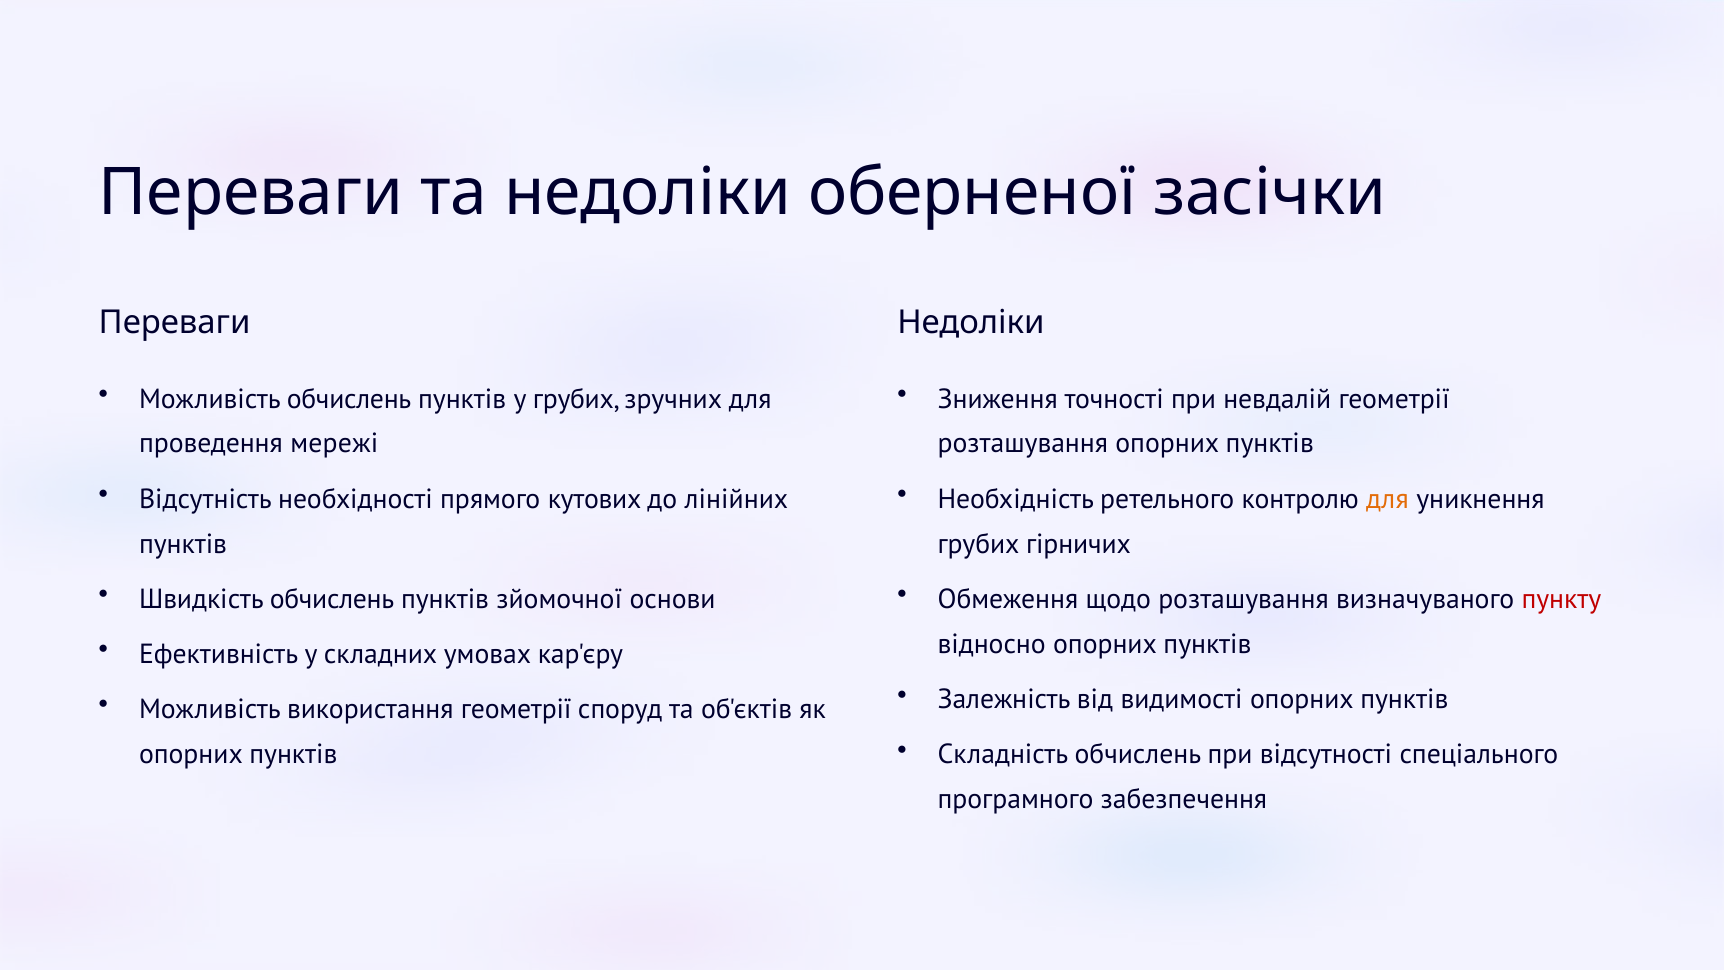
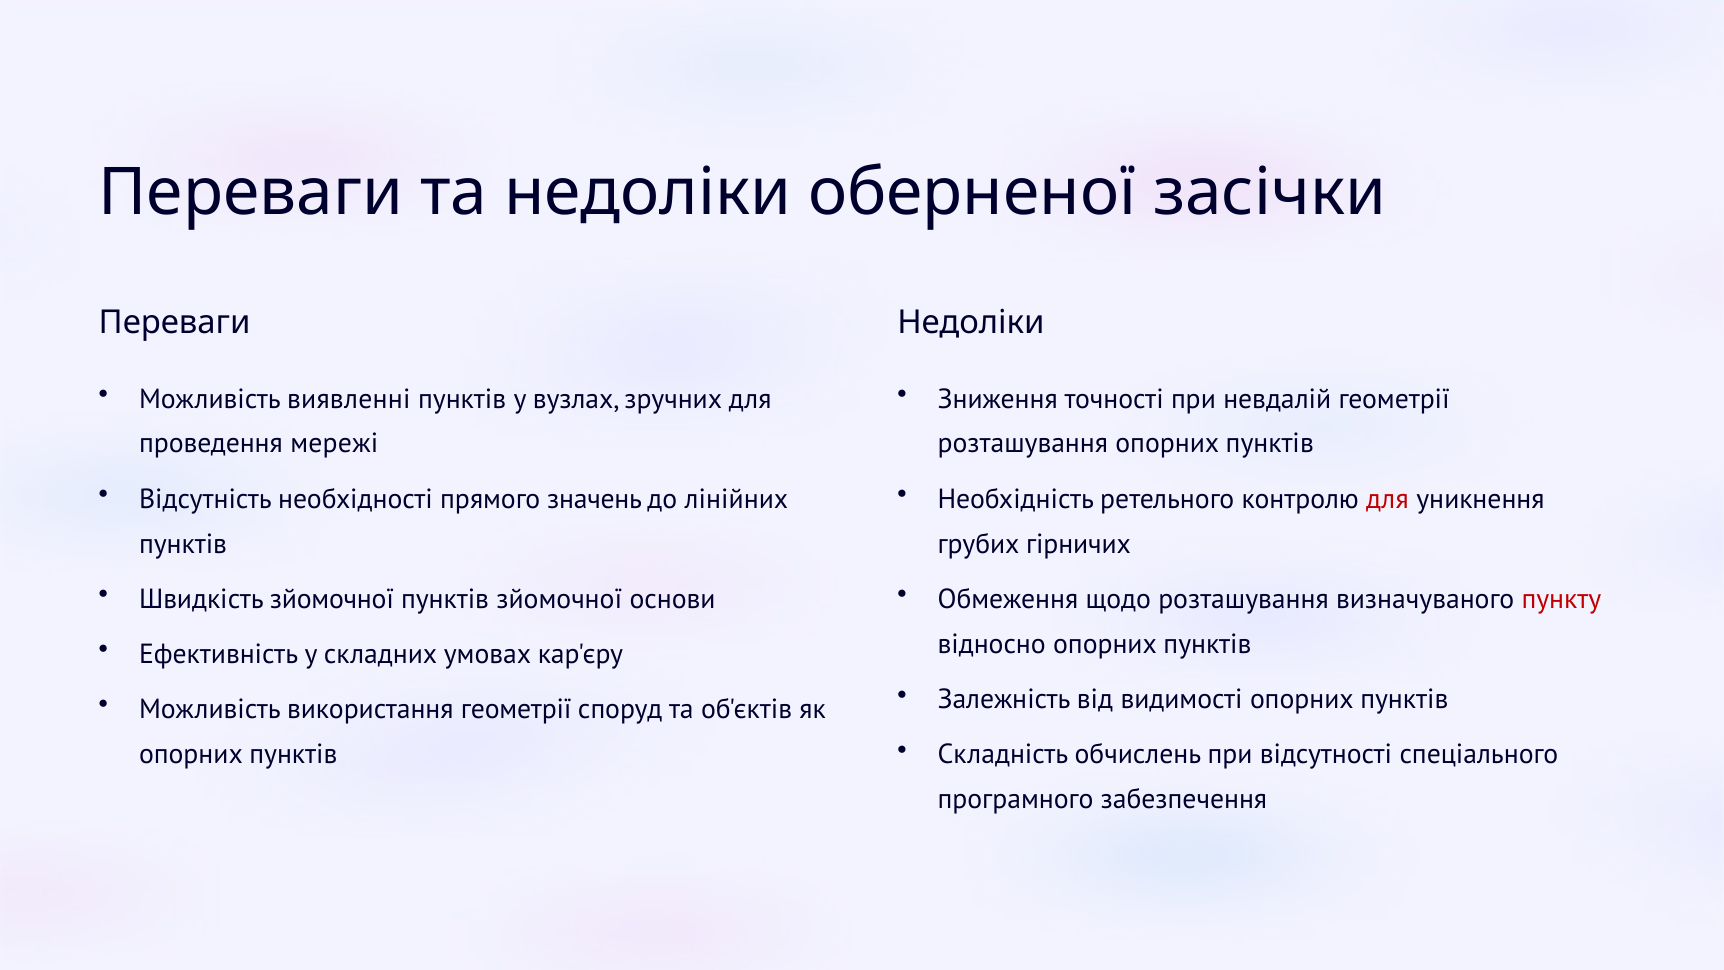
Можливість обчислень: обчислень -> виявленні (349, 399)
у грубих: грубих -> вузлах (576, 399)
кутових: кутових -> значень (595, 499)
для colour: orange -> red (1387, 499)
Швидкість обчислень: обчислень -> зйомочної (332, 599)
